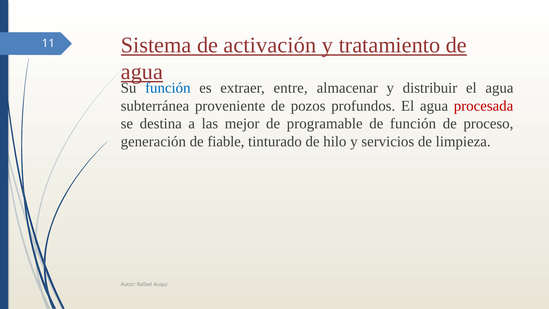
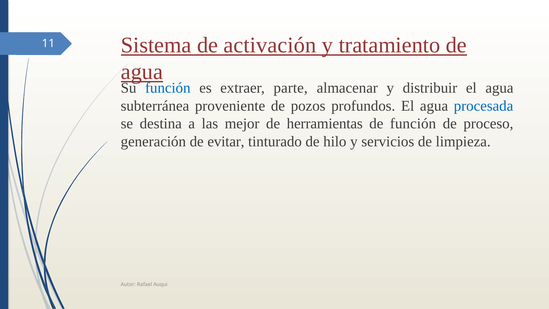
entre: entre -> parte (291, 88)
procesada colour: red -> blue (484, 106)
programable: programable -> herramientas (325, 124)
fiable: fiable -> evitar (226, 141)
